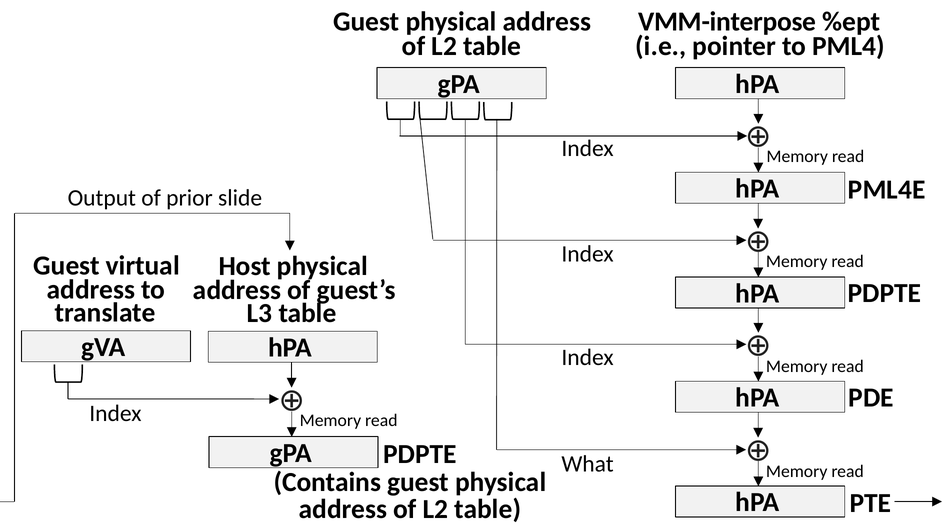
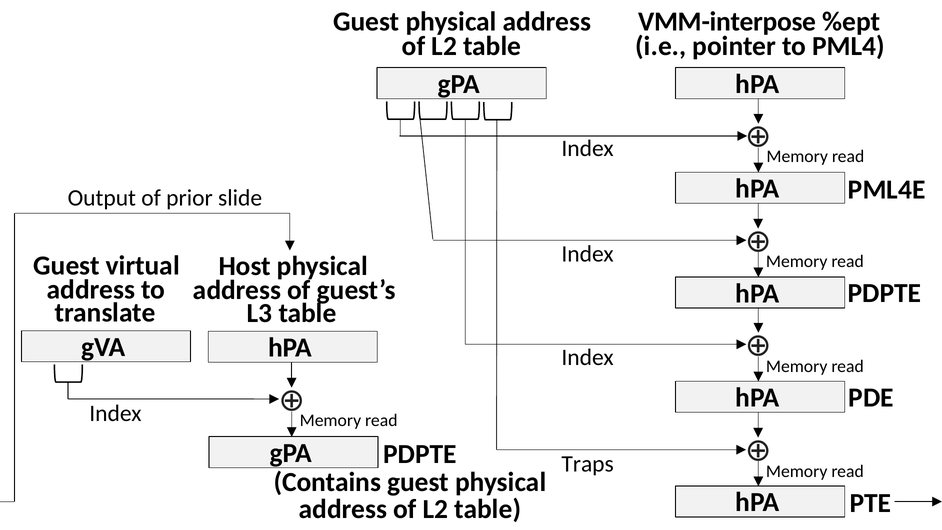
What: What -> Traps (588, 464)
